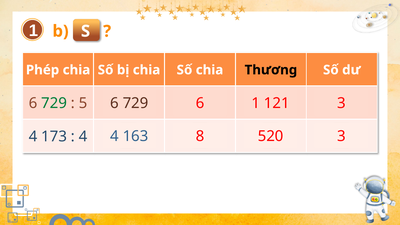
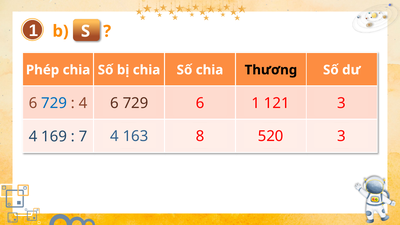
729 colour: green -> blue (54, 103)
5: 5 -> 4 (83, 103)
173: 173 -> 169 (54, 137)
4: 4 -> 7 (83, 137)
